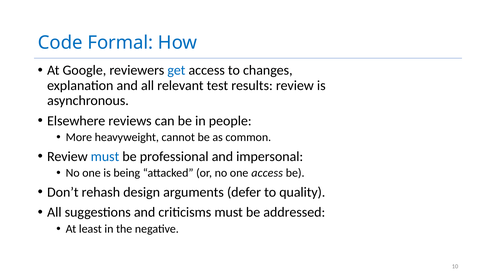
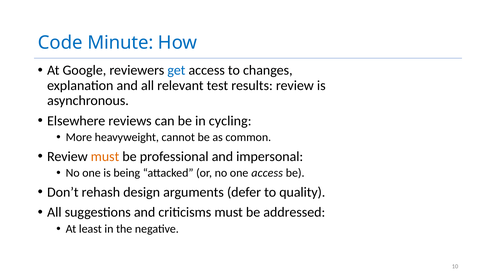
Formal: Formal -> Minute (120, 43)
people: people -> cycling (230, 121)
must colour: blue -> orange (105, 156)
